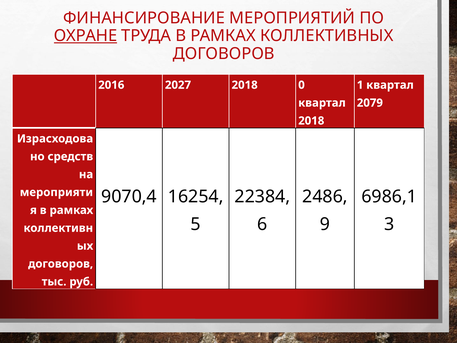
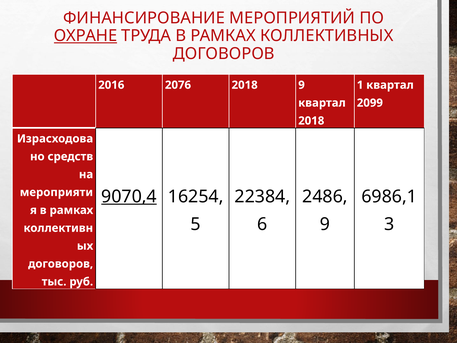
2027: 2027 -> 2076 (178, 85)
2018 0: 0 -> 9 (301, 85)
2079: 2079 -> 2099 (370, 103)
9070,4 underline: none -> present (129, 196)
